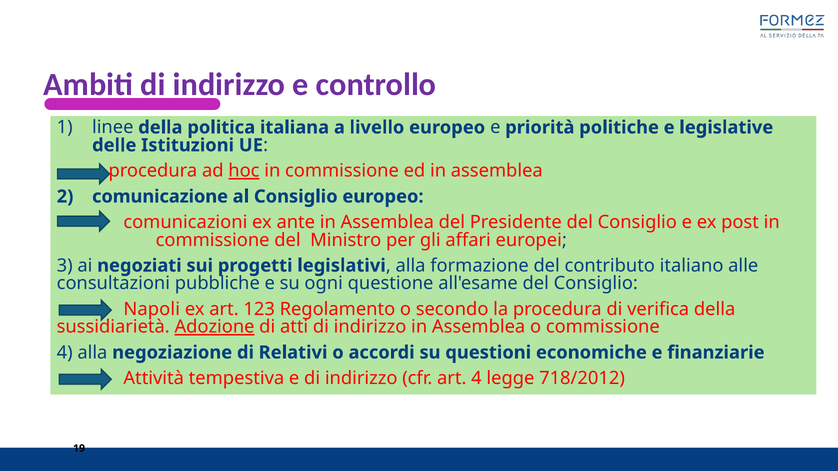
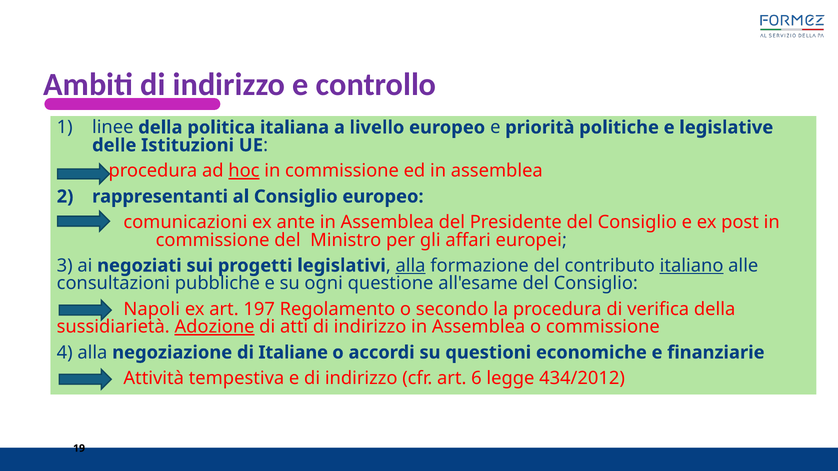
comunicazione: comunicazione -> rappresentanti (160, 197)
alla underline: none -> present (411, 266)
italiano underline: none -> present (692, 266)
123: 123 -> 197 (259, 309)
Relativi: Relativi -> Italiane (293, 353)
art 4: 4 -> 6 (476, 378)
718/2012: 718/2012 -> 434/2012 (582, 378)
